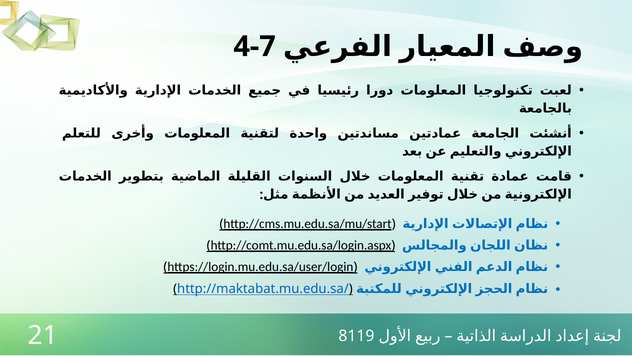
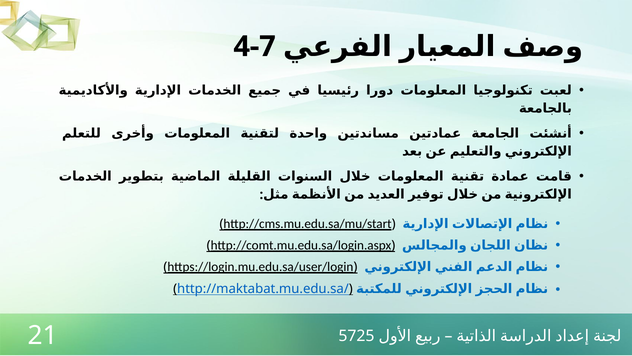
8119: 8119 -> 5725 (356, 336)
